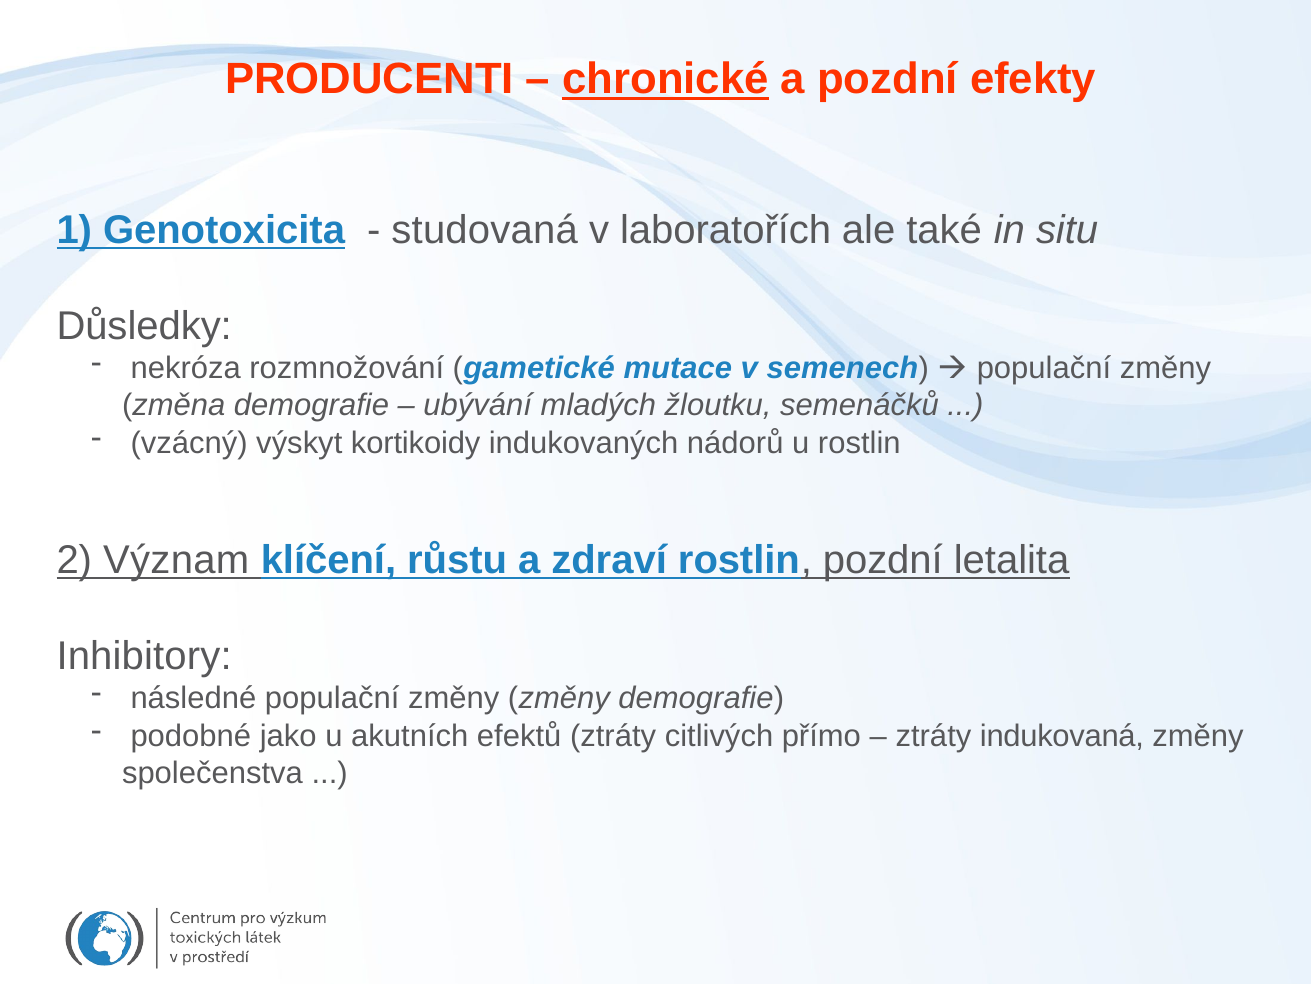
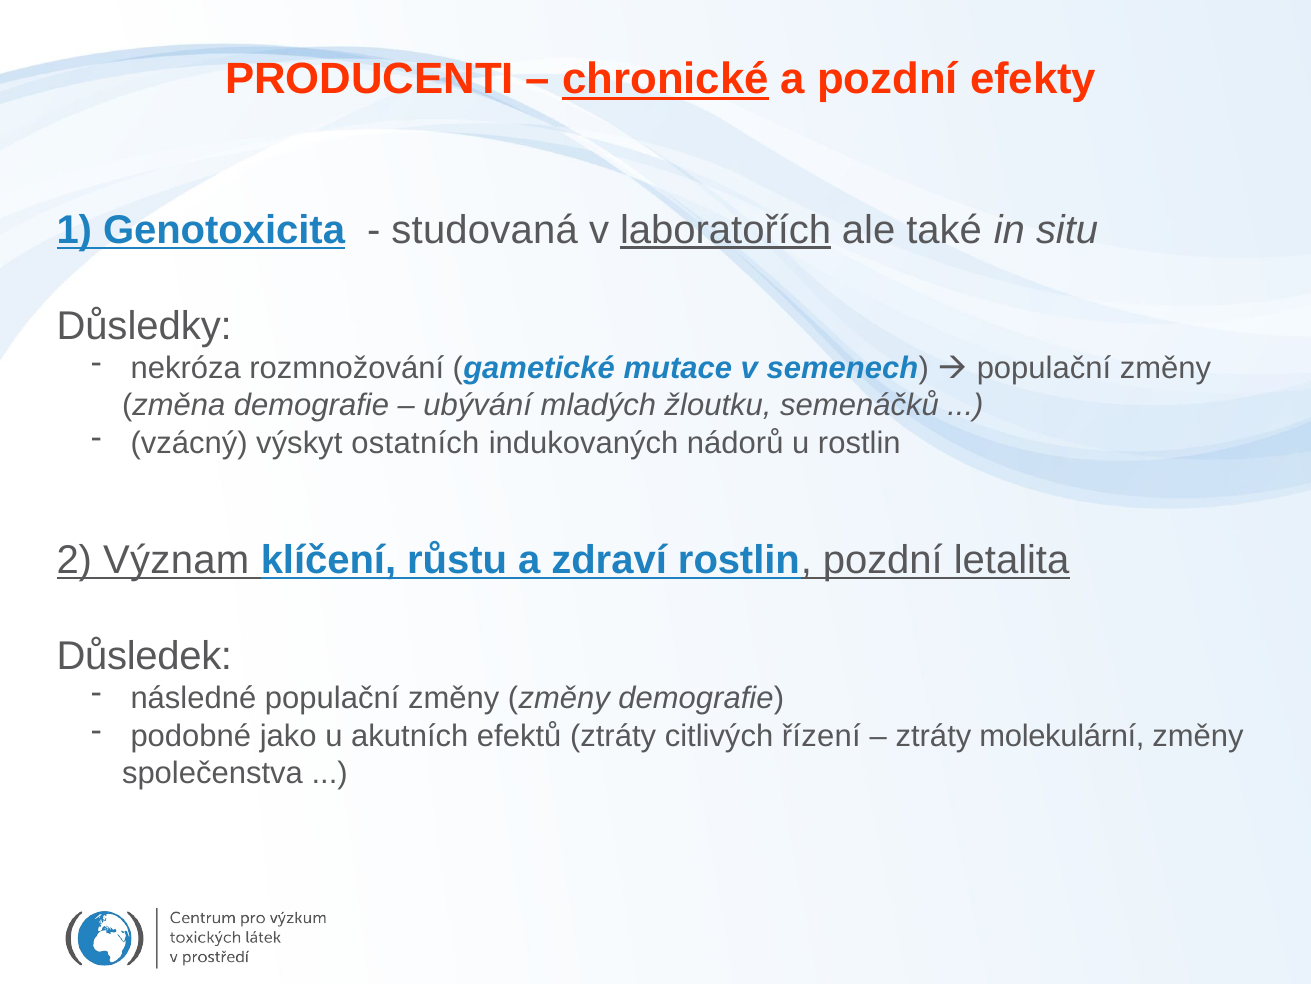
laboratořích underline: none -> present (726, 230)
kortikoidy: kortikoidy -> ostatních (415, 442)
Inhibitory: Inhibitory -> Důsledek (144, 656)
přímo: přímo -> řízení (821, 735)
indukovaná: indukovaná -> molekulární (1062, 735)
